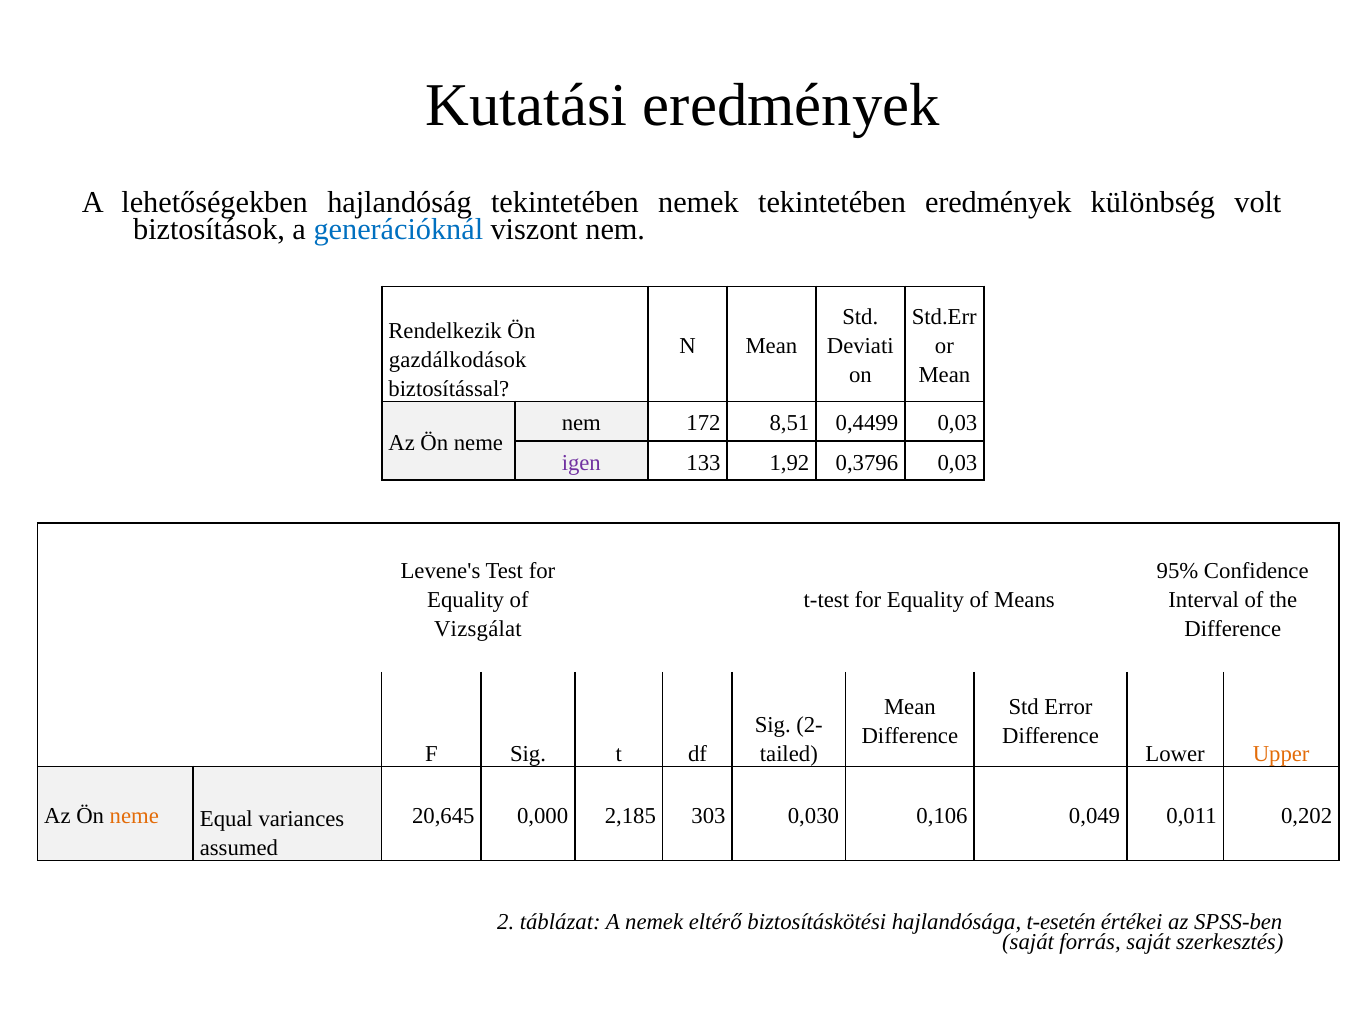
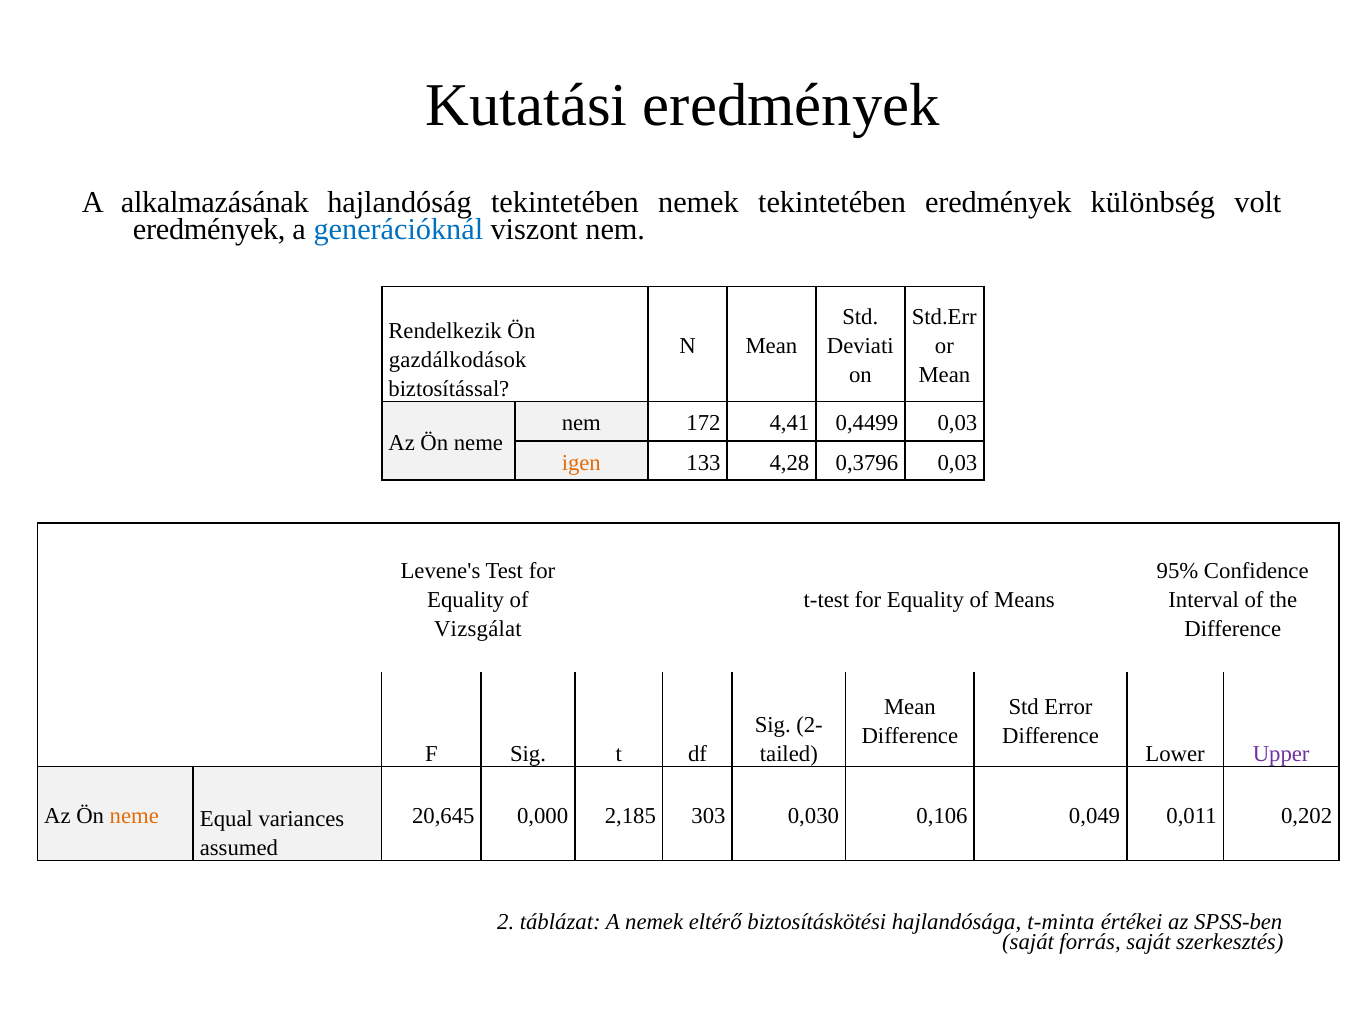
lehetőségekben: lehetőségekben -> alkalmazásának (215, 203)
biztosítások: biztosítások -> eredmények (209, 230)
8,51: 8,51 -> 4,41 (789, 423)
igen colour: purple -> orange (581, 462)
1,92: 1,92 -> 4,28 (789, 462)
Upper colour: orange -> purple (1281, 754)
t-esetén: t-esetén -> t-minta (1061, 921)
